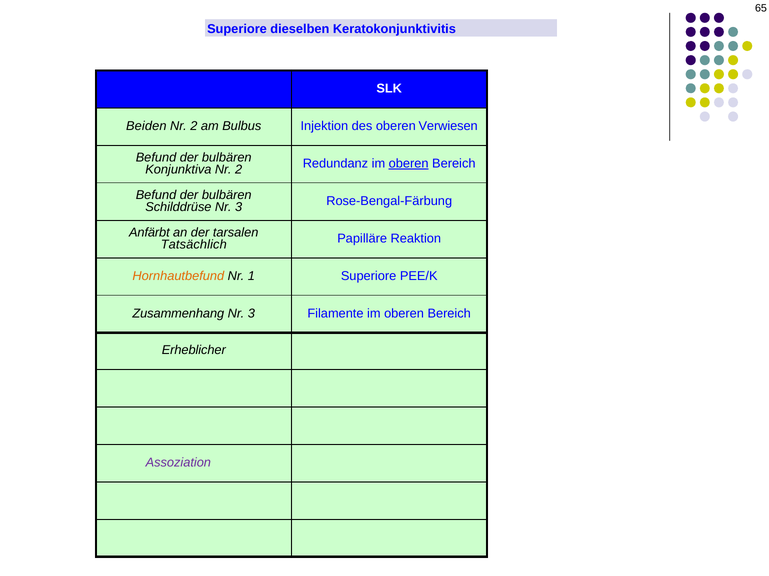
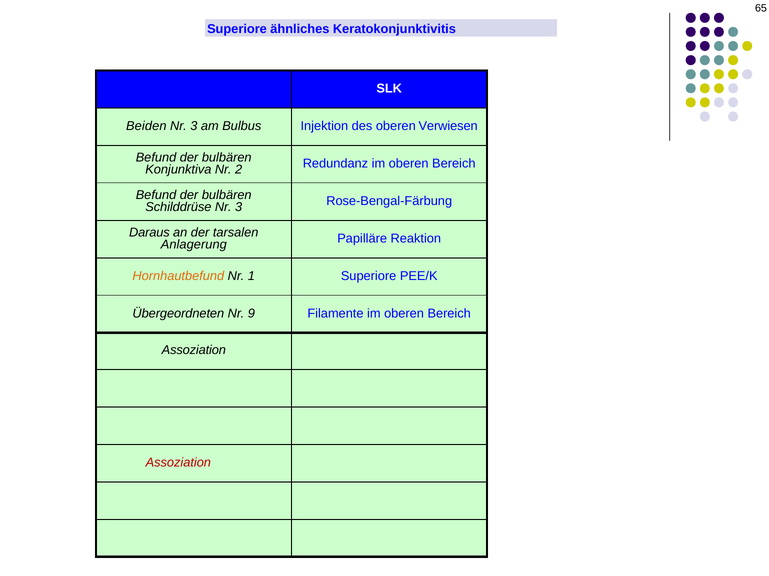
dieselben: dieselben -> ähnliches (300, 29)
2: 2 -> 3 (194, 126)
oberen underline: present -> none (409, 164)
Anfärbt: Anfärbt -> Daraus (149, 233)
Tatsächlich: Tatsächlich -> Anlagerung (194, 245)
Zusammenhang: Zusammenhang -> Übergeordneten (178, 314)
3: 3 -> 9 (251, 314)
Erheblicher: Erheblicher -> Assoziation (194, 350)
Assoziation colour: purple -> red (178, 463)
